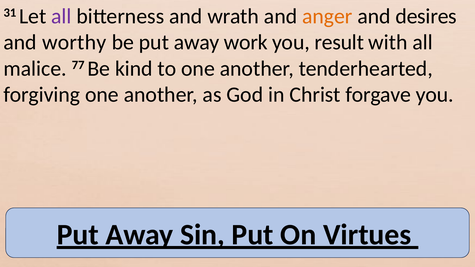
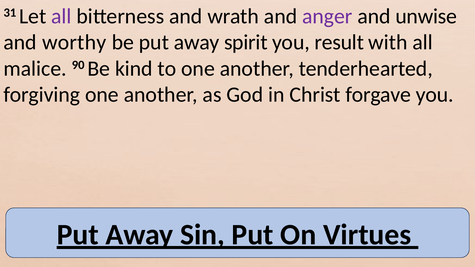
anger colour: orange -> purple (327, 16)
desires: desires -> unwise (426, 16)
work: work -> spirit (246, 42)
77: 77 -> 90 (78, 65)
